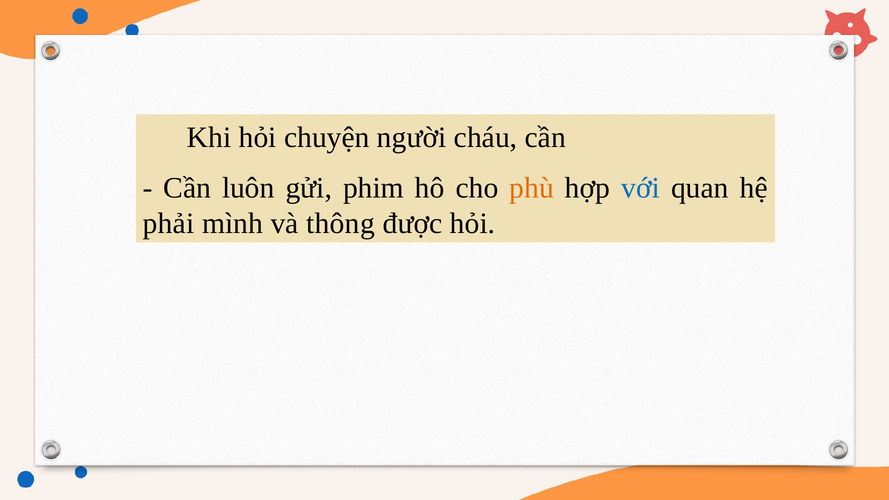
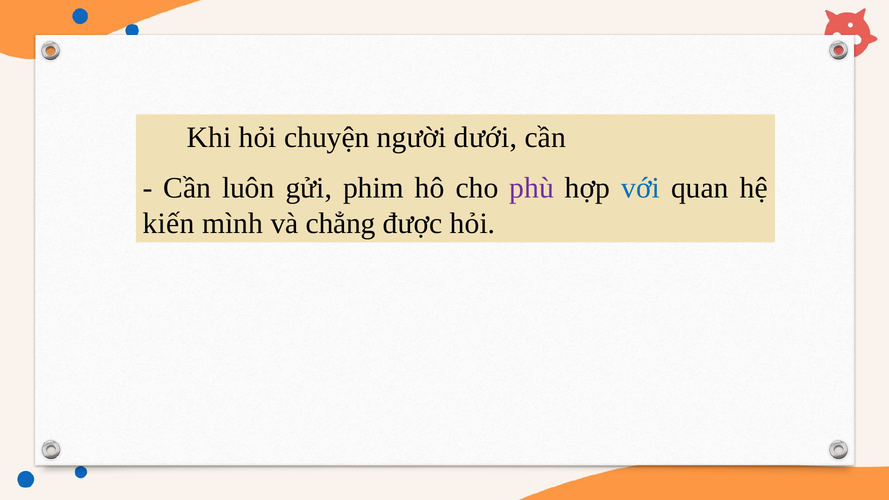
cháu: cháu -> dưới (486, 137)
phù colour: orange -> purple (532, 188)
phải: phải -> kiến (168, 223)
thông: thông -> chẳng (341, 223)
